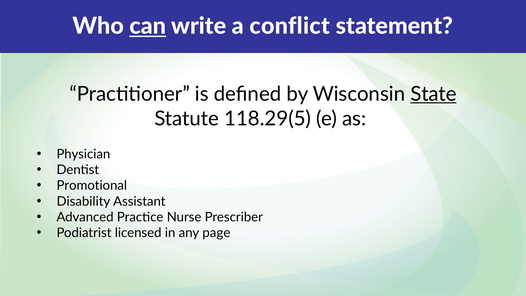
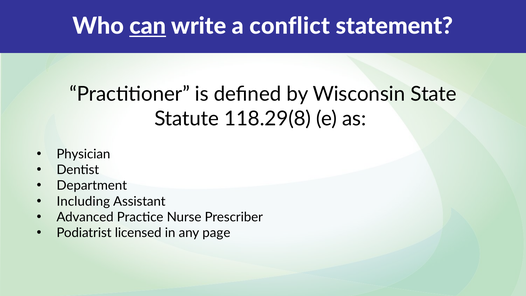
State underline: present -> none (434, 94)
118.29(5: 118.29(5 -> 118.29(8 (268, 119)
Promotional: Promotional -> Department (92, 186)
Disability: Disability -> Including (83, 201)
